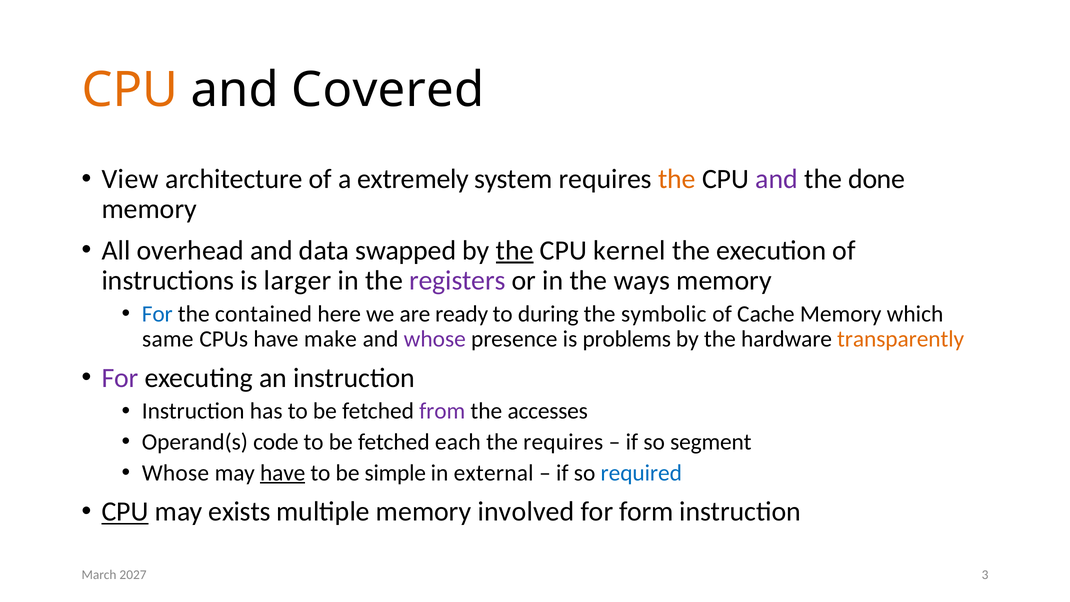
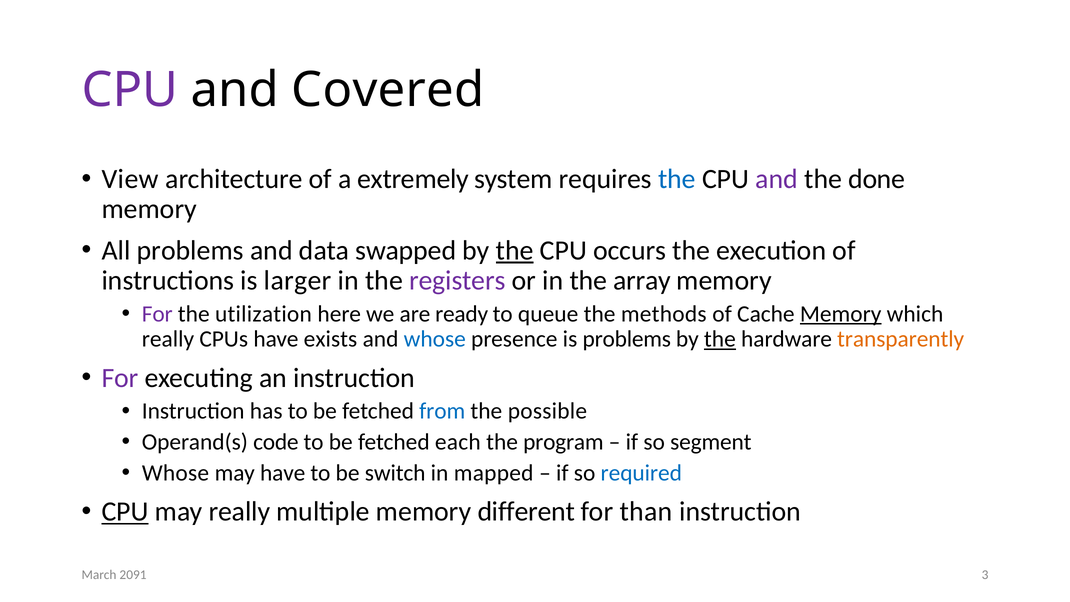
CPU colour: orange -> purple (130, 90)
the colour: orange -> blue (677, 179)
All overhead: overhead -> problems (190, 250)
kernel: kernel -> occurs (630, 250)
ways: ways -> array (642, 280)
For colour: blue -> purple (157, 314)
contained: contained -> utilization (263, 314)
during: during -> queue (548, 314)
symbolic: symbolic -> methods (664, 314)
Memory underline: none -> present (841, 314)
same: same -> really (168, 339)
make: make -> exists (330, 339)
whose colour: purple -> blue (435, 339)
the underline: none -> present (720, 339)
from colour: purple -> blue (442, 411)
accesses: accesses -> possible (547, 411)
the requires: requires -> program (563, 442)
have underline: present -> none (283, 473)
simple: simple -> switch (395, 473)
external: external -> mapped (494, 473)
may exists: exists -> really (239, 512)
involved: involved -> different (526, 512)
form: form -> than (646, 512)
2027: 2027 -> 2091 (133, 575)
